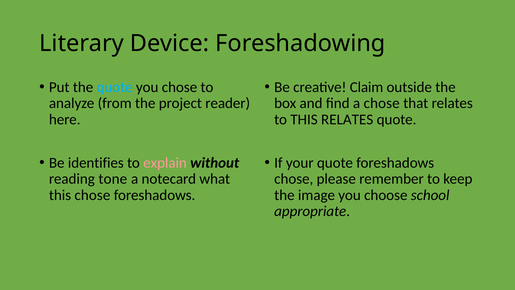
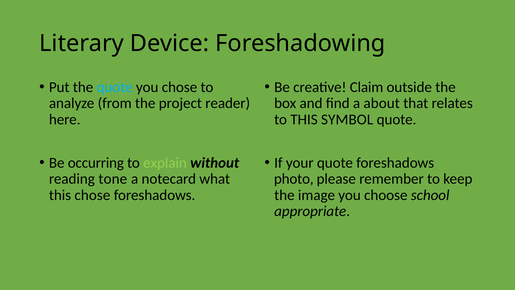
a chose: chose -> about (382, 103)
THIS RELATES: RELATES -> SYMBOL (347, 119)
identifies: identifies -> occurring (96, 163)
explain colour: pink -> light green (165, 163)
chose: chose -> photo (294, 179)
